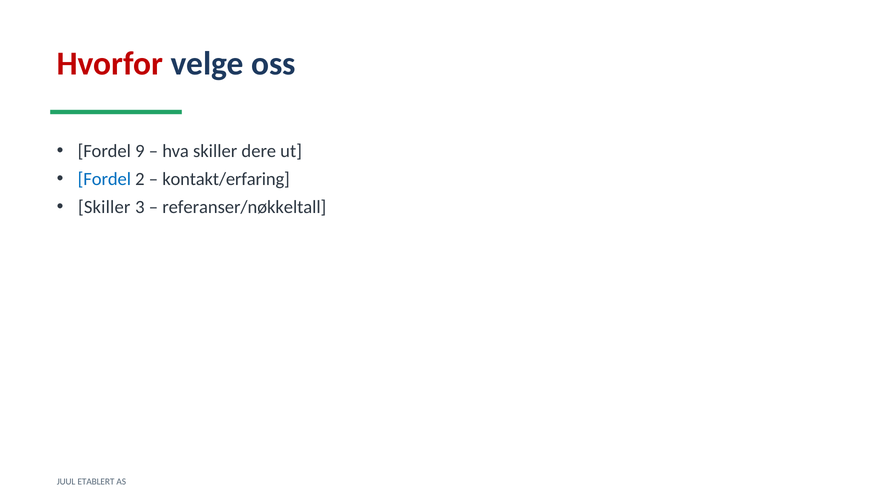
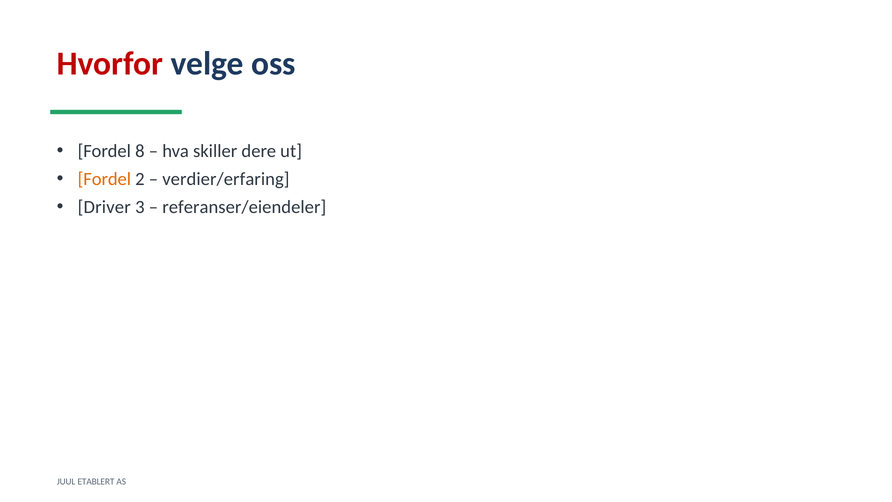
9: 9 -> 8 (140, 151)
Fordel colour: blue -> orange (104, 179)
kontakt/erfaring: kontakt/erfaring -> verdier/erfaring (226, 179)
Skiller: Skiller -> Driver (104, 207)
referanser/nøkkeltall: referanser/nøkkeltall -> referanser/eiendeler (244, 207)
